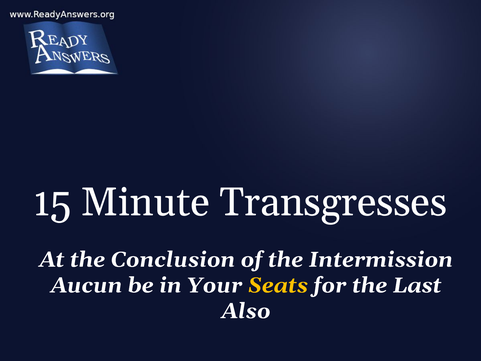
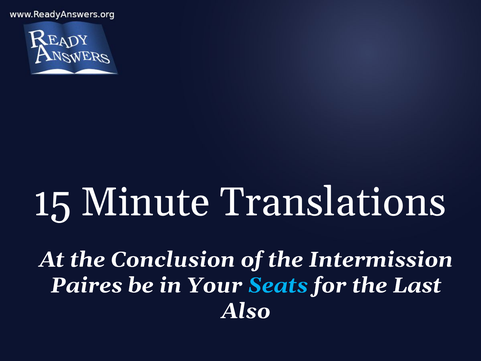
Transgresses: Transgresses -> Translations (333, 202)
Aucun: Aucun -> Paires (87, 285)
Seats colour: yellow -> light blue (278, 285)
